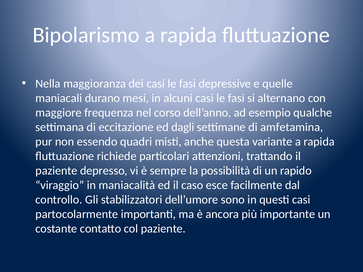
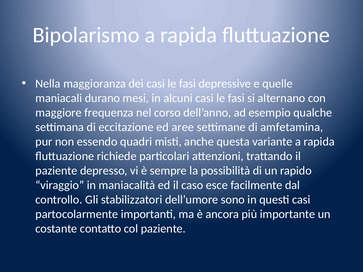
dagli: dagli -> aree (183, 127)
